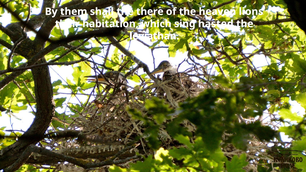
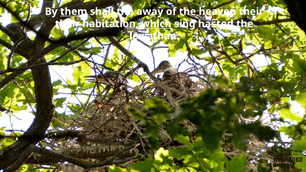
there: there -> away (150, 12)
heaven lions: lions -> their (251, 12)
which underline: none -> present (156, 24)
